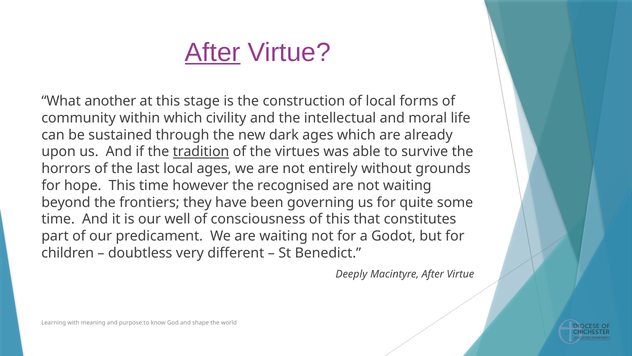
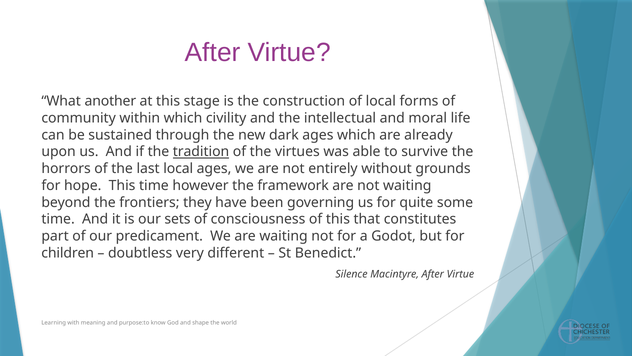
After underline: present -> none (213, 52)
recognised: recognised -> framework (293, 185)
well: well -> sets (177, 219)
Deeply: Deeply -> Silence (351, 274)
